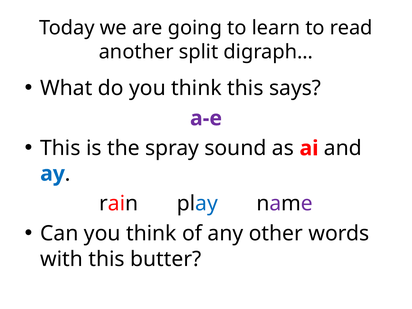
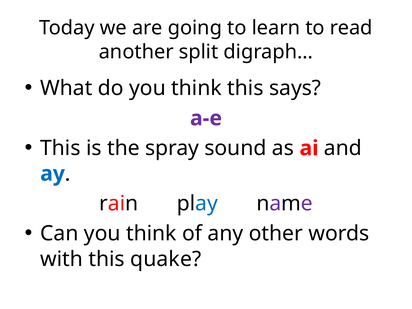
butter: butter -> quake (166, 259)
